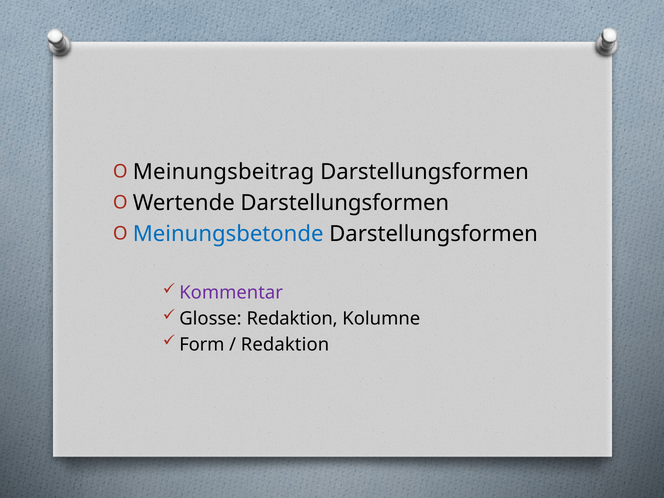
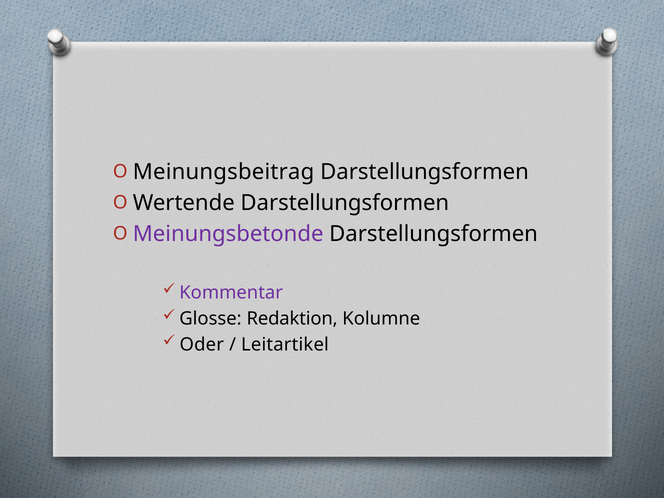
Meinungsbetonde colour: blue -> purple (228, 234)
Form: Form -> Oder (202, 344)
Redaktion: Redaktion -> Leitartikel (285, 344)
